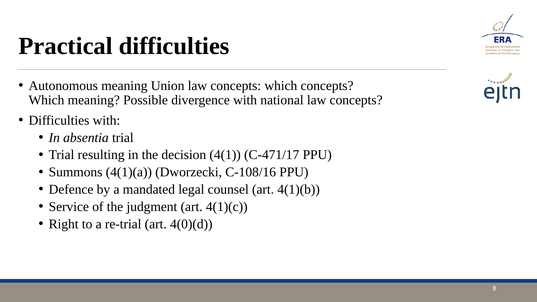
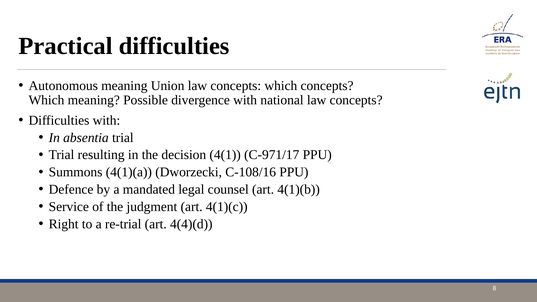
C‑471/17: C‑471/17 -> C‑971/17 (272, 155)
4(0)(d: 4(0)(d -> 4(4)(d (191, 224)
